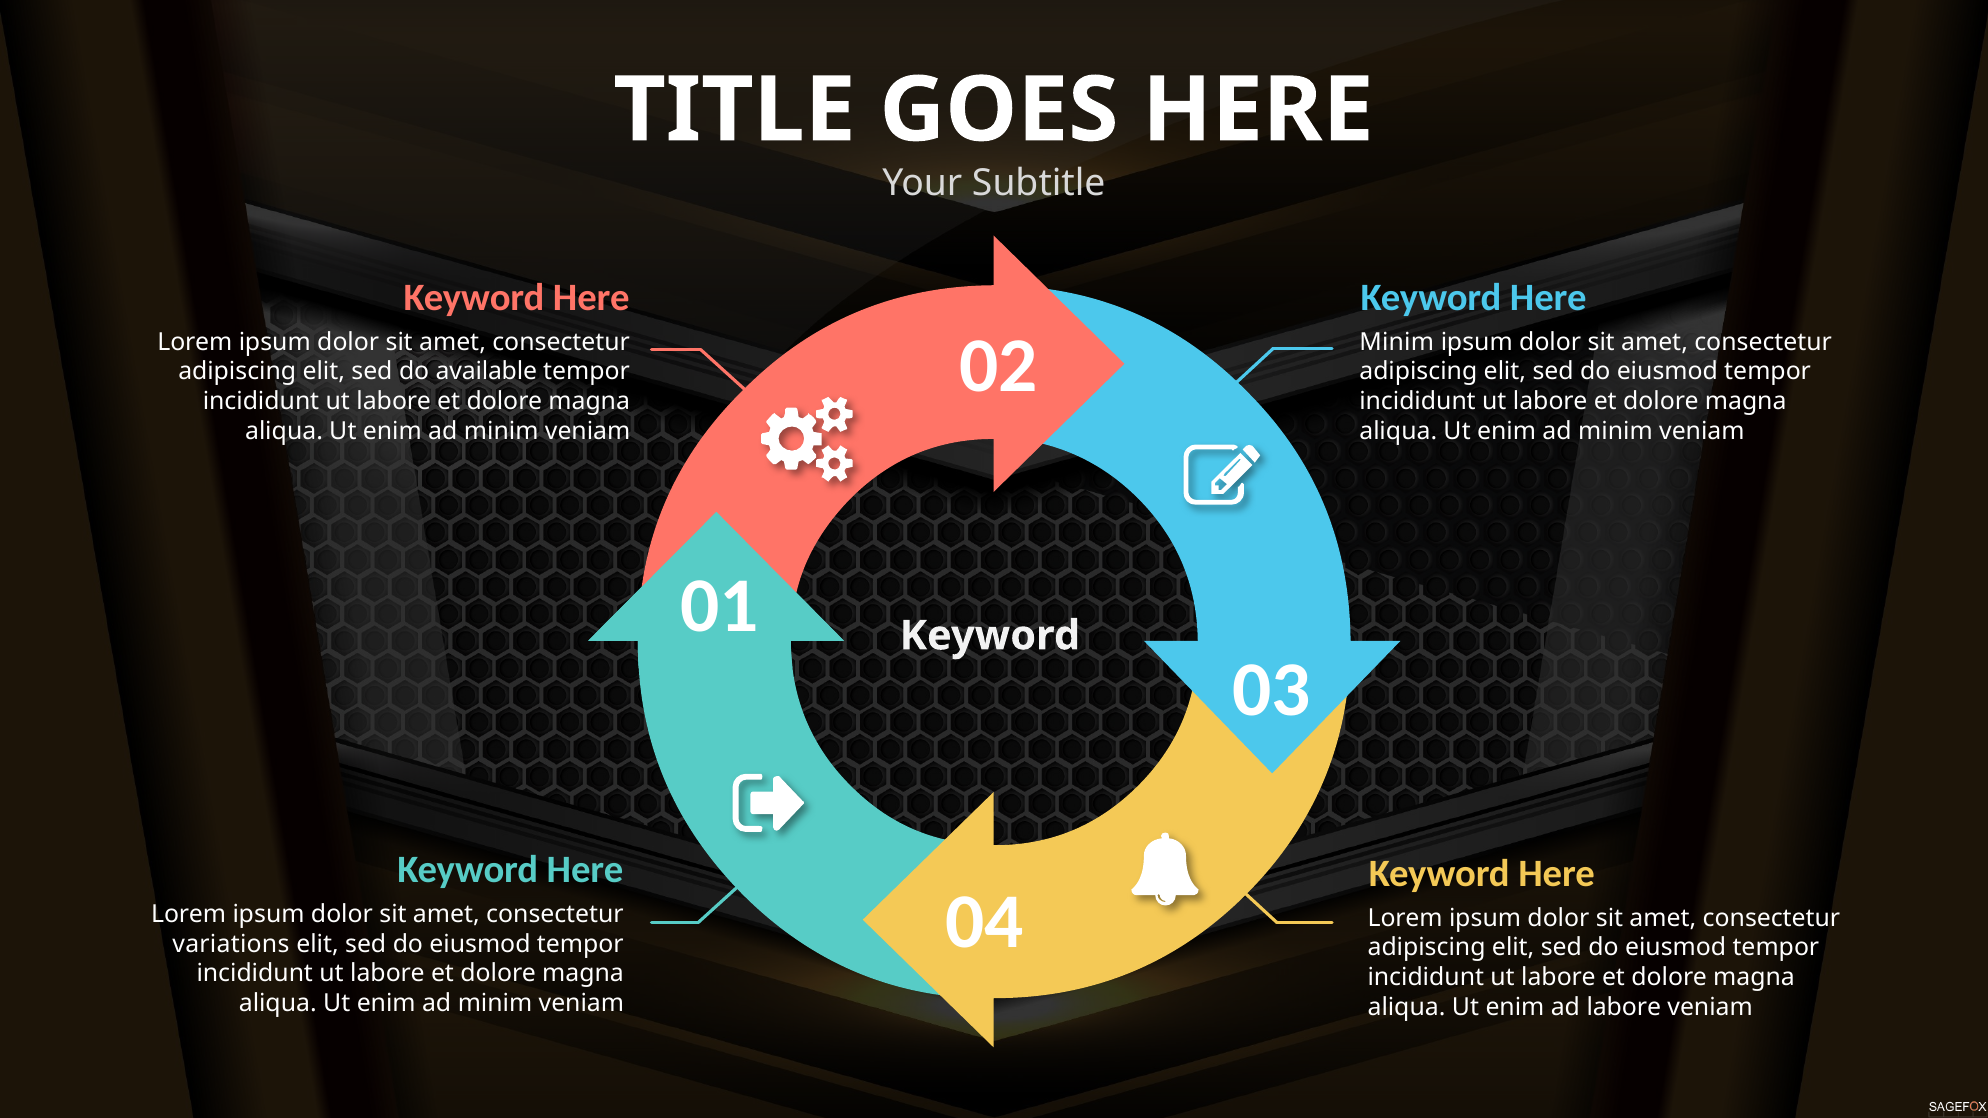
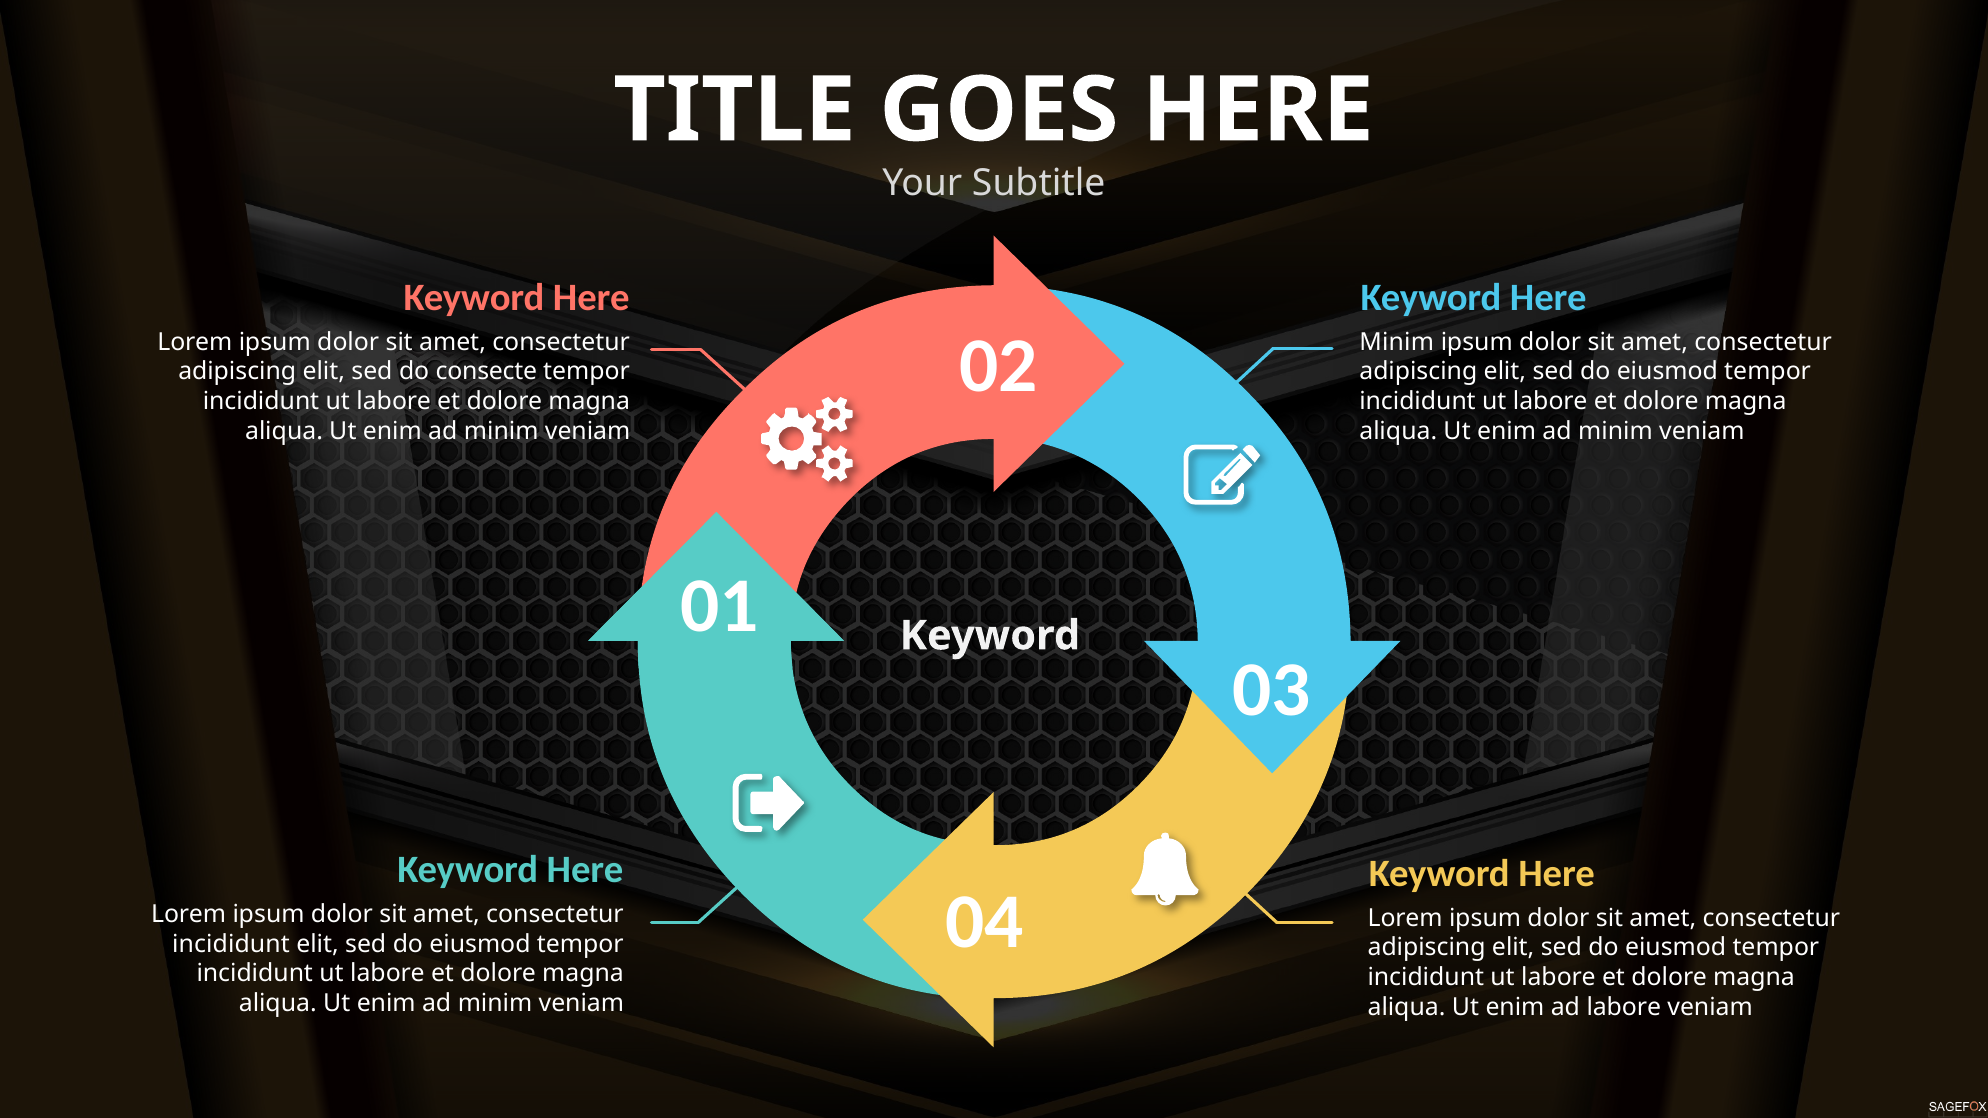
available: available -> consecte (486, 372)
variations: variations -> incididunt (231, 944)
